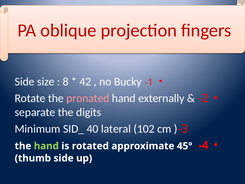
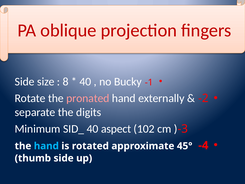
42: 42 -> 40 (85, 82)
lateral: lateral -> aspect (116, 129)
hand colour: light green -> light blue (46, 146)
